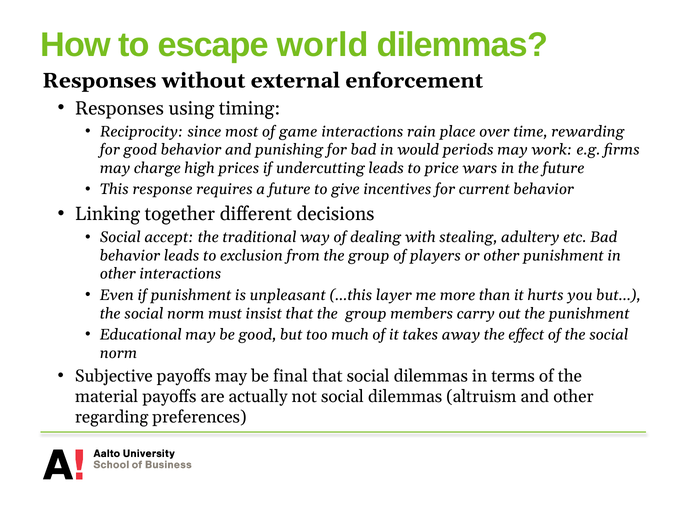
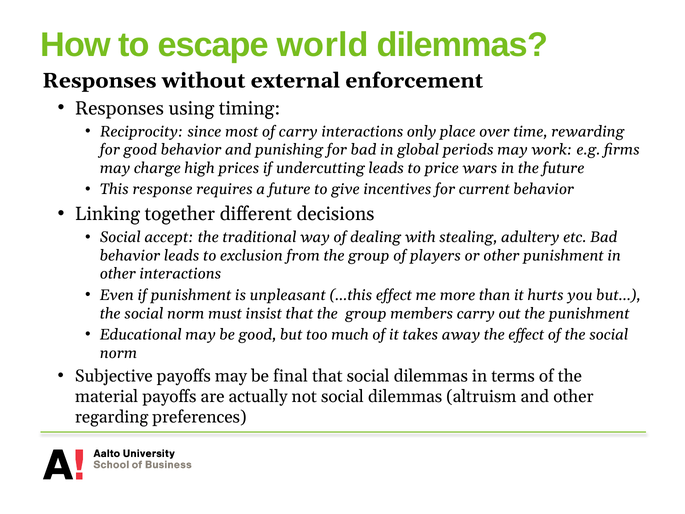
of game: game -> carry (298, 132)
rain: rain -> only (422, 132)
would: would -> global (418, 150)
…this layer: layer -> effect (394, 295)
